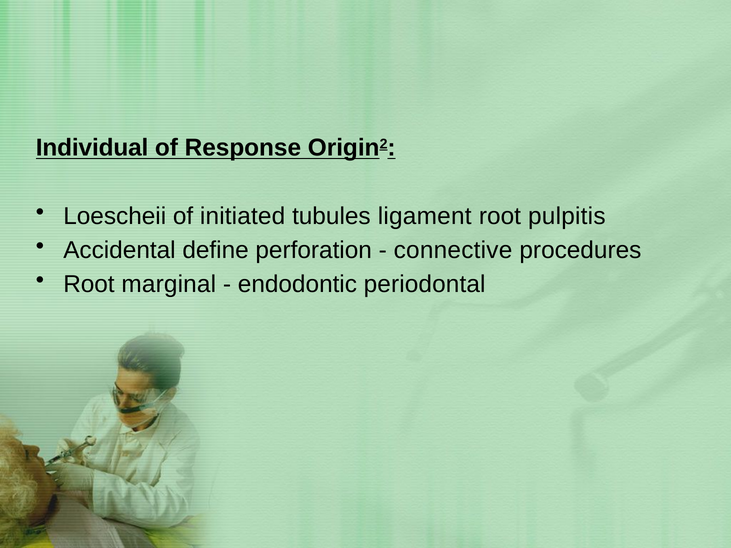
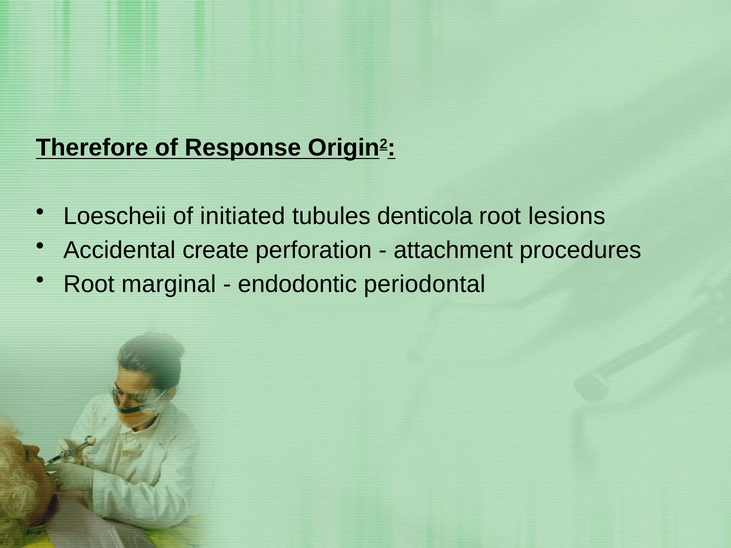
Individual: Individual -> Therefore (92, 148)
ligament: ligament -> denticola (425, 216)
pulpitis: pulpitis -> lesions (567, 216)
define: define -> create (216, 250)
connective: connective -> attachment (453, 250)
